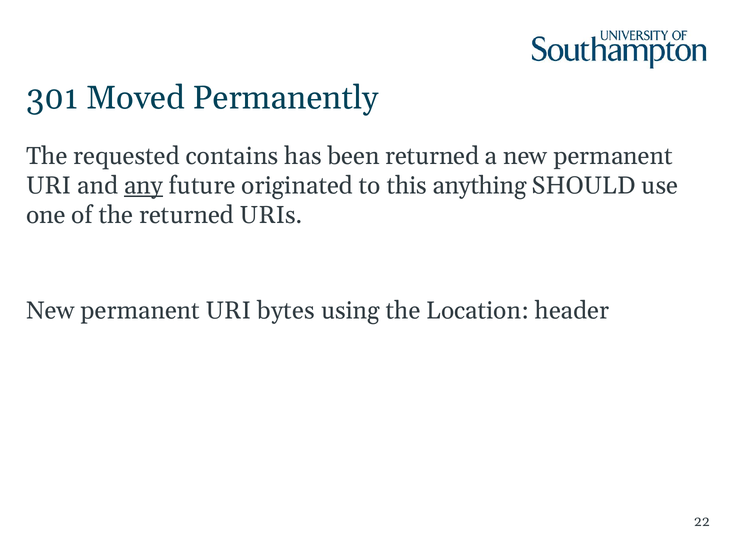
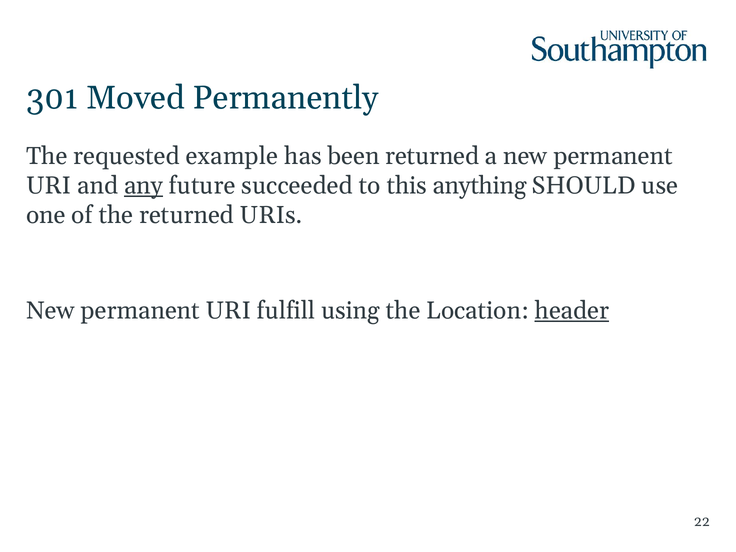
contains: contains -> example (232, 156)
originated: originated -> succeeded (297, 186)
bytes: bytes -> fulfill (286, 311)
header underline: none -> present (572, 311)
